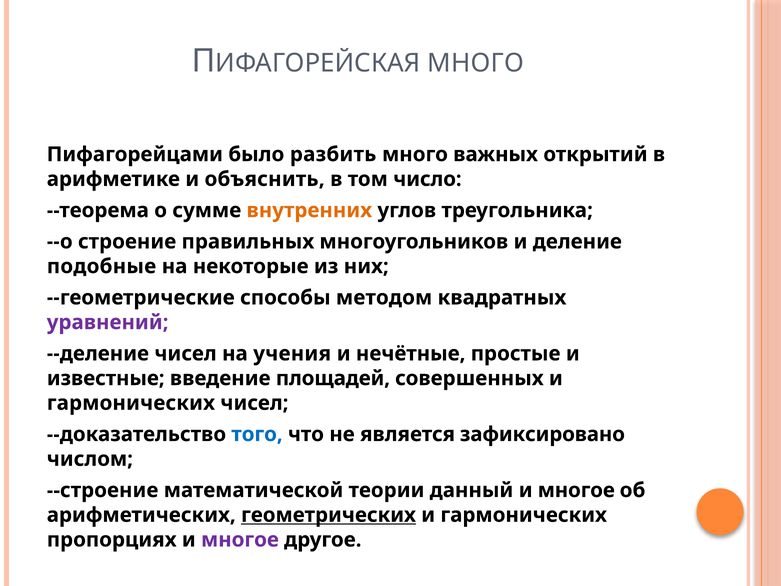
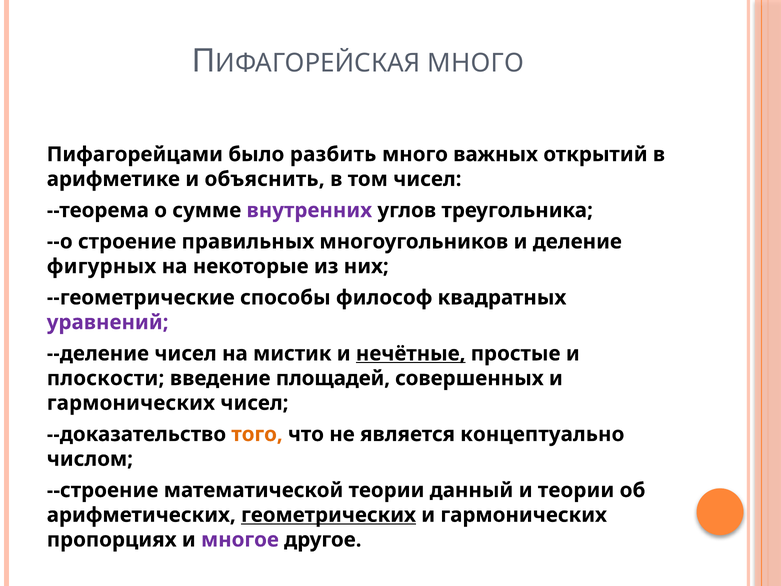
том число: число -> чисел (427, 179)
внутренних colour: orange -> purple (309, 210)
подобные: подобные -> фигурных (101, 266)
методом: методом -> философ (384, 297)
учения: учения -> мистик (292, 353)
нечётные underline: none -> present (411, 353)
известные: известные -> плоскости (106, 378)
того colour: blue -> orange (257, 434)
зафиксировано: зафиксировано -> концептуально (542, 434)
многое: многое -> теории (576, 490)
